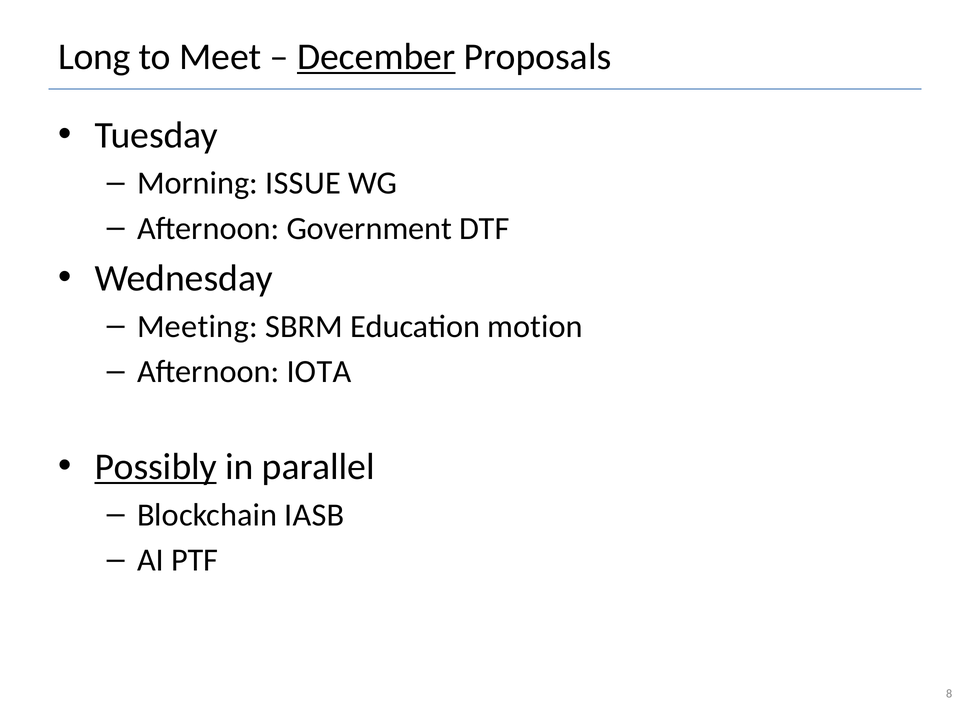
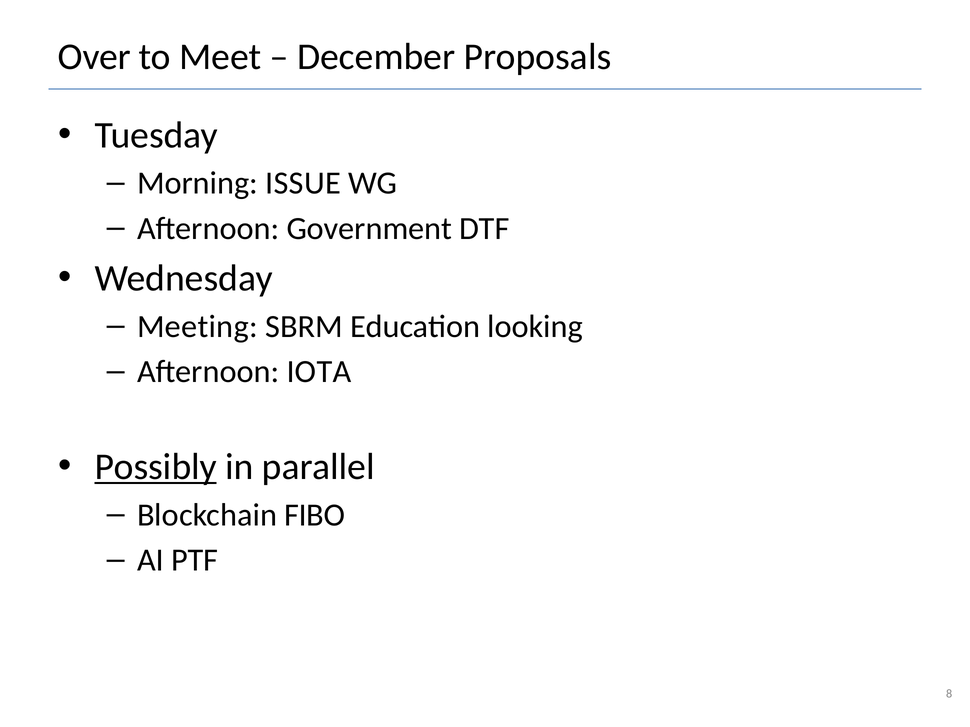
Long: Long -> Over (94, 57)
December underline: present -> none (376, 57)
motion: motion -> looking (535, 327)
IASB: IASB -> FIBO (315, 515)
